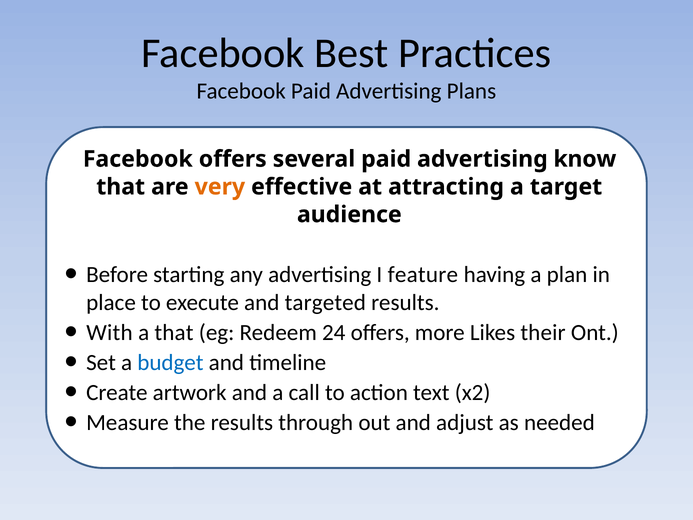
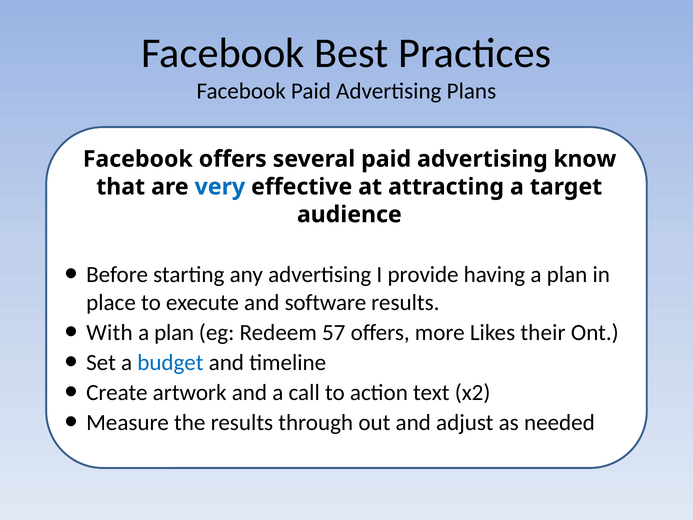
very colour: orange -> blue (220, 187)
feature: feature -> provide (423, 275)
targeted: targeted -> software (325, 302)
that: that -> plan (174, 332)
24: 24 -> 57 (334, 332)
